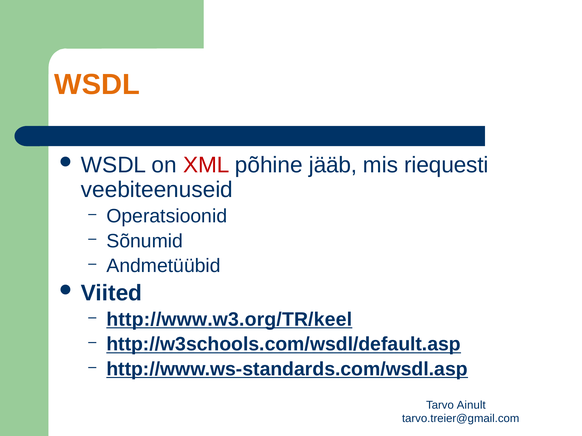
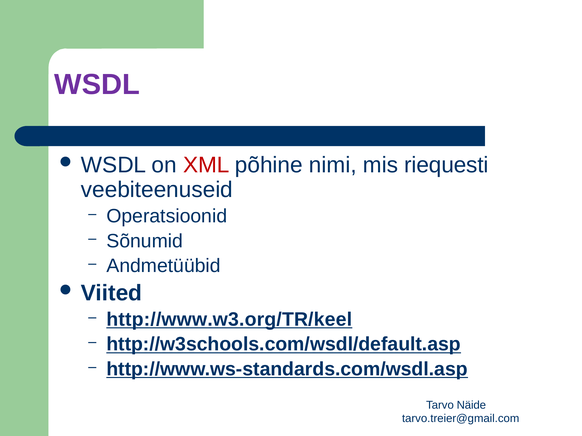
WSDL colour: orange -> purple (97, 85)
jääb: jääb -> nimi (333, 165)
Ainult: Ainult -> Näide (471, 405)
